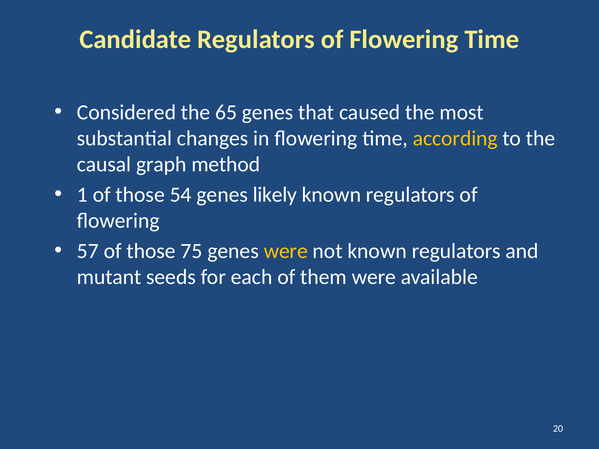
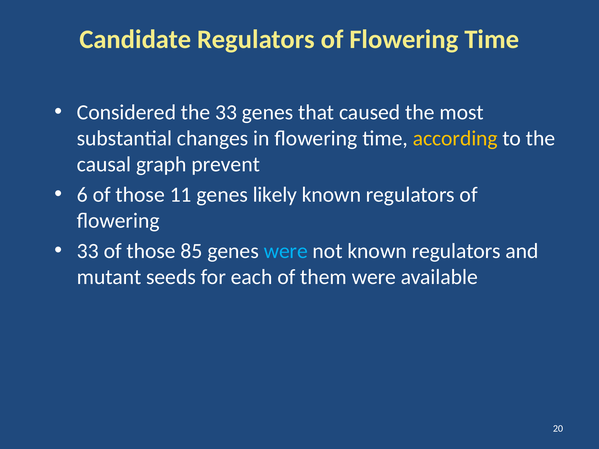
the 65: 65 -> 33 (226, 112)
method: method -> prevent (226, 164)
1: 1 -> 6 (82, 195)
54: 54 -> 11 (181, 195)
57: 57 -> 33 (88, 251)
75: 75 -> 85 (192, 251)
were colour: yellow -> light blue (286, 251)
